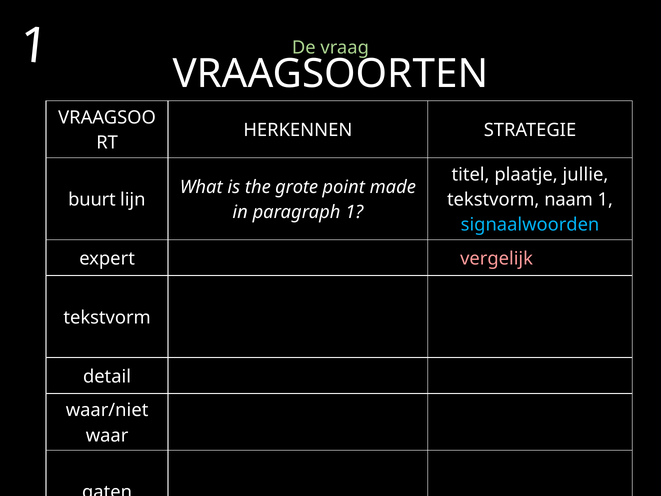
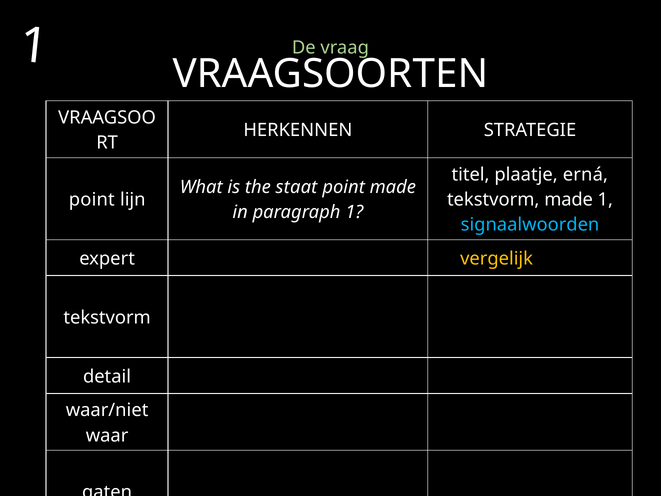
jullie: jullie -> erná (585, 175)
grote: grote -> staat (296, 187)
buurt: buurt -> point (92, 200)
tekstvorm naam: naam -> made (569, 200)
vergelijk colour: pink -> yellow (497, 259)
